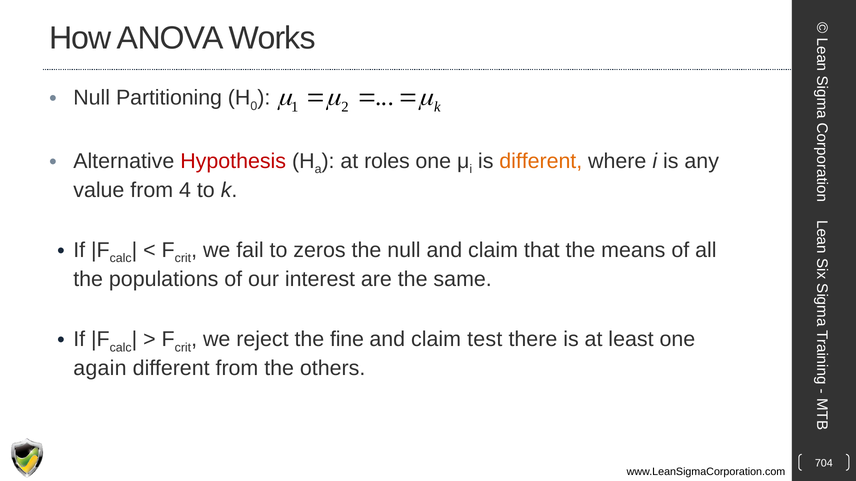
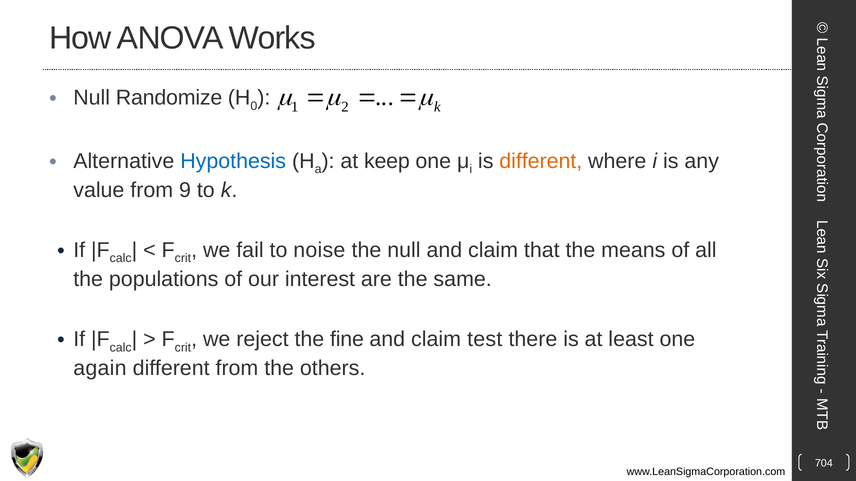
Partitioning: Partitioning -> Randomize (169, 98)
Hypothesis colour: red -> blue (233, 161)
roles: roles -> keep (387, 161)
4: 4 -> 9 (185, 190)
zeros: zeros -> noise (319, 250)
